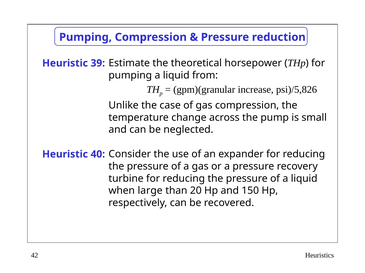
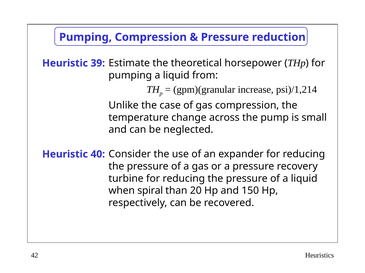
psi)/5,826: psi)/5,826 -> psi)/1,214 (297, 90)
large: large -> spiral (150, 191)
